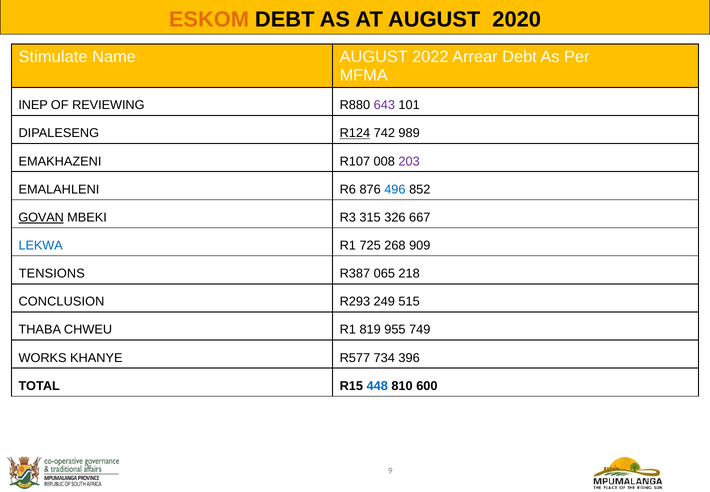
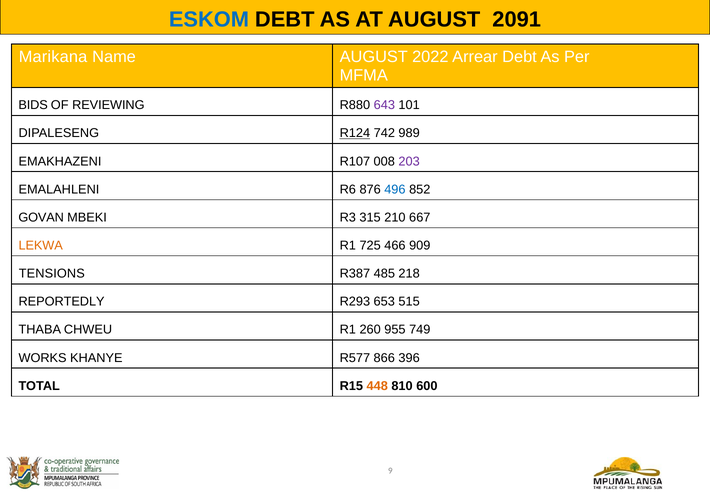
ESKOM colour: orange -> blue (209, 20)
2020: 2020 -> 2091 (517, 20)
Stimulate: Stimulate -> Marikana (53, 57)
INEP: INEP -> BIDS (33, 105)
GOVAN underline: present -> none (41, 217)
326: 326 -> 210 (395, 217)
LEKWA colour: blue -> orange (41, 245)
268: 268 -> 466 (395, 245)
065: 065 -> 485 (384, 273)
CONCLUSION: CONCLUSION -> REPORTEDLY (62, 301)
249: 249 -> 653 (384, 301)
819: 819 -> 260 (370, 329)
734: 734 -> 866 (384, 358)
448 colour: blue -> orange (377, 386)
